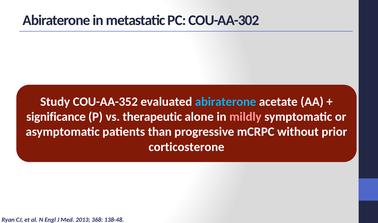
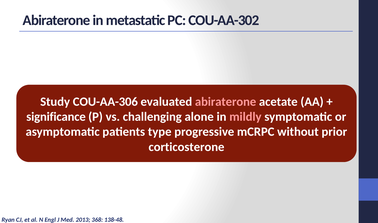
COU-AA-352: COU-AA-352 -> COU-AA-306 (105, 102)
abiraterone colour: light blue -> pink (226, 102)
therapeutic: therapeutic -> challenging (152, 117)
than: than -> type (160, 132)
